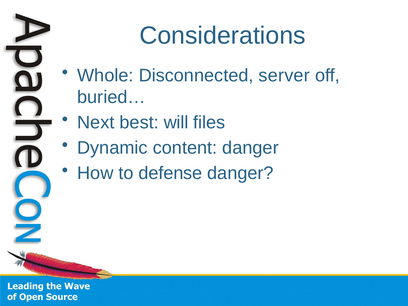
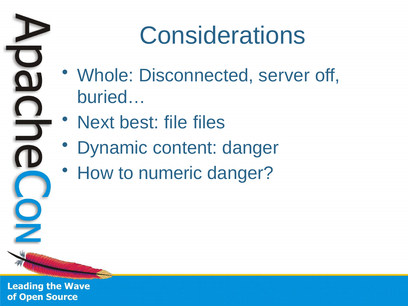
will: will -> file (176, 123)
defense: defense -> numeric (170, 173)
